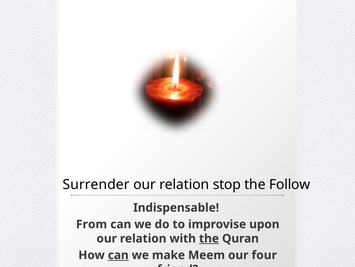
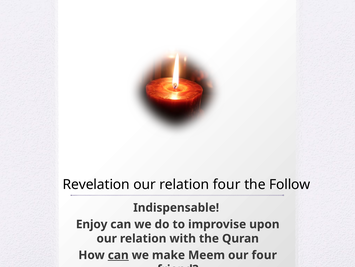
Surrender: Surrender -> Revelation (96, 184)
relation stop: stop -> four (227, 184)
From: From -> Enjoy (92, 224)
the underline: present -> none (209, 238)
